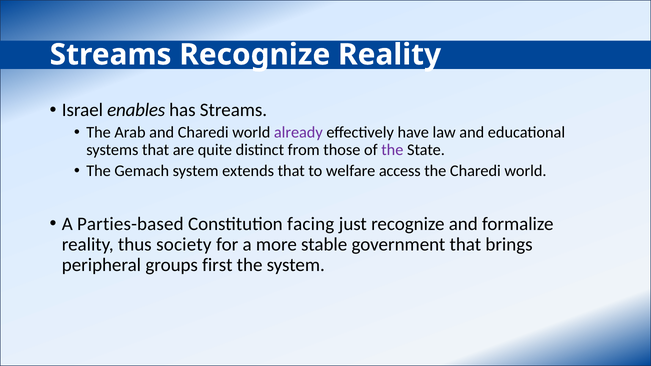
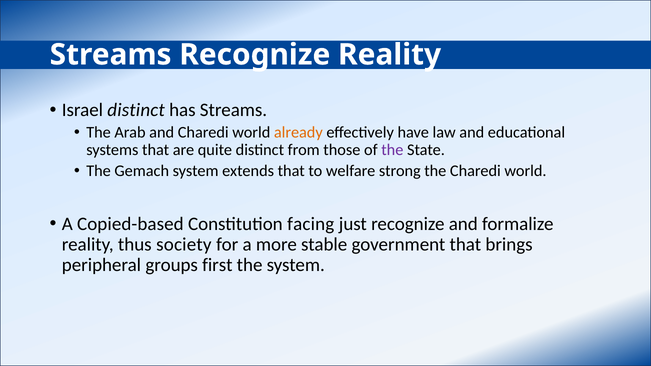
Israel enables: enables -> distinct (136, 110)
already colour: purple -> orange (298, 132)
access: access -> strong (400, 171)
Parties-based: Parties-based -> Copied-based (130, 224)
